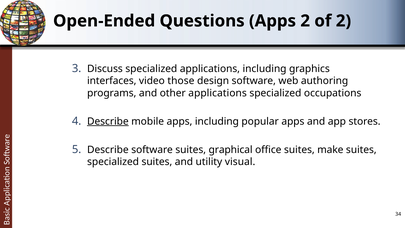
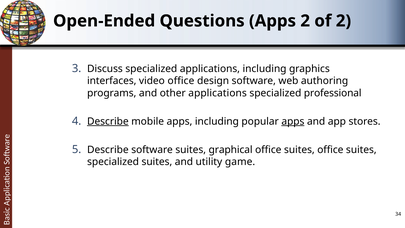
video those: those -> office (181, 81)
occupations: occupations -> professional (333, 93)
apps underline: none -> present (293, 121)
suites make: make -> office (330, 150)
visual: visual -> game (240, 162)
